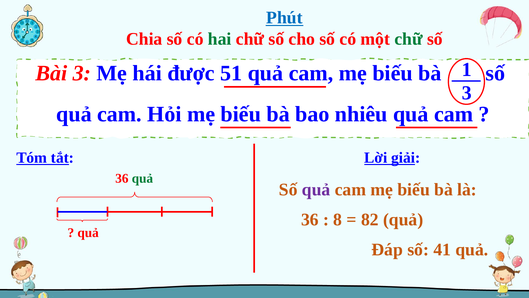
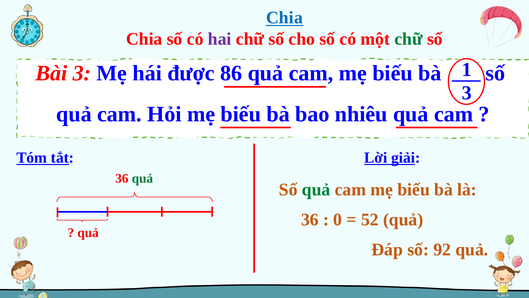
Phút: Phút -> Chia (284, 18)
hai colour: green -> purple (220, 39)
51: 51 -> 86 (231, 73)
quả colour: purple -> green (316, 189)
8: 8 -> 0 (338, 219)
82: 82 -> 52 (370, 219)
41: 41 -> 92 (442, 249)
